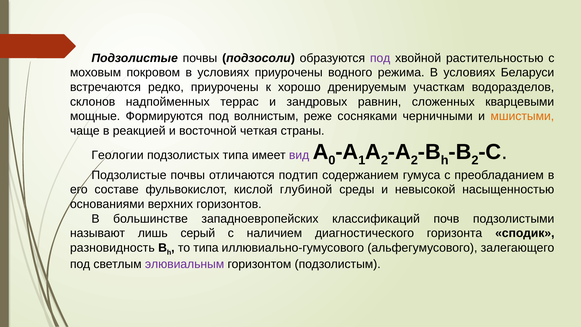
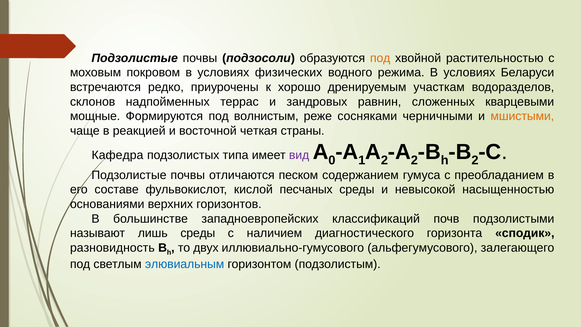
под colour: purple -> orange (380, 58)
условиях приурочены: приурочены -> физических (289, 73)
Геологии: Геологии -> Кафедра (117, 155)
подтип: подтип -> песком (298, 175)
глубиной: глубиной -> песчаных (306, 190)
лишь серый: серый -> среды (198, 233)
то типа: типа -> двух (206, 248)
элювиальным colour: purple -> blue (185, 264)
